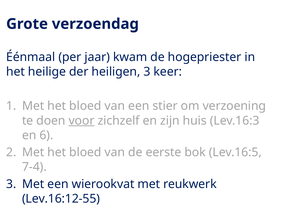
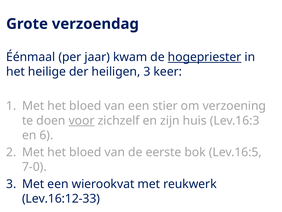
hogepriester underline: none -> present (205, 57)
7-4: 7-4 -> 7-0 (34, 167)
Lev.16:12-55: Lev.16:12-55 -> Lev.16:12-33 (61, 198)
